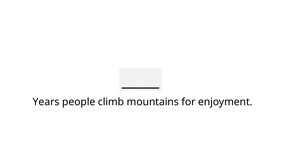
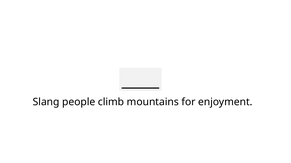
Years: Years -> Slang (46, 102)
